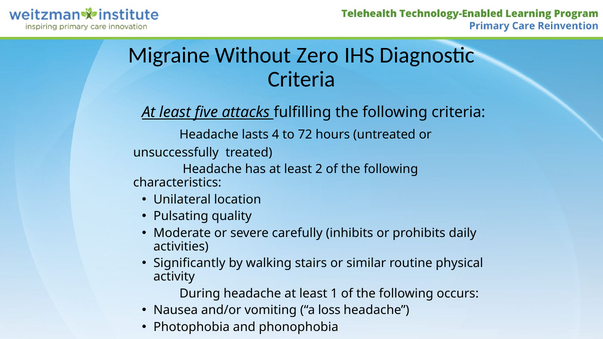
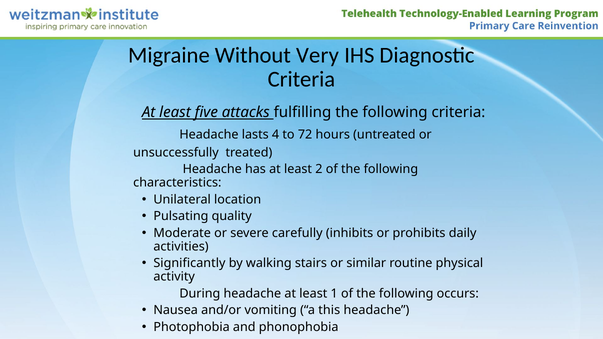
Zero: Zero -> Very (317, 55)
loss: loss -> this (329, 310)
